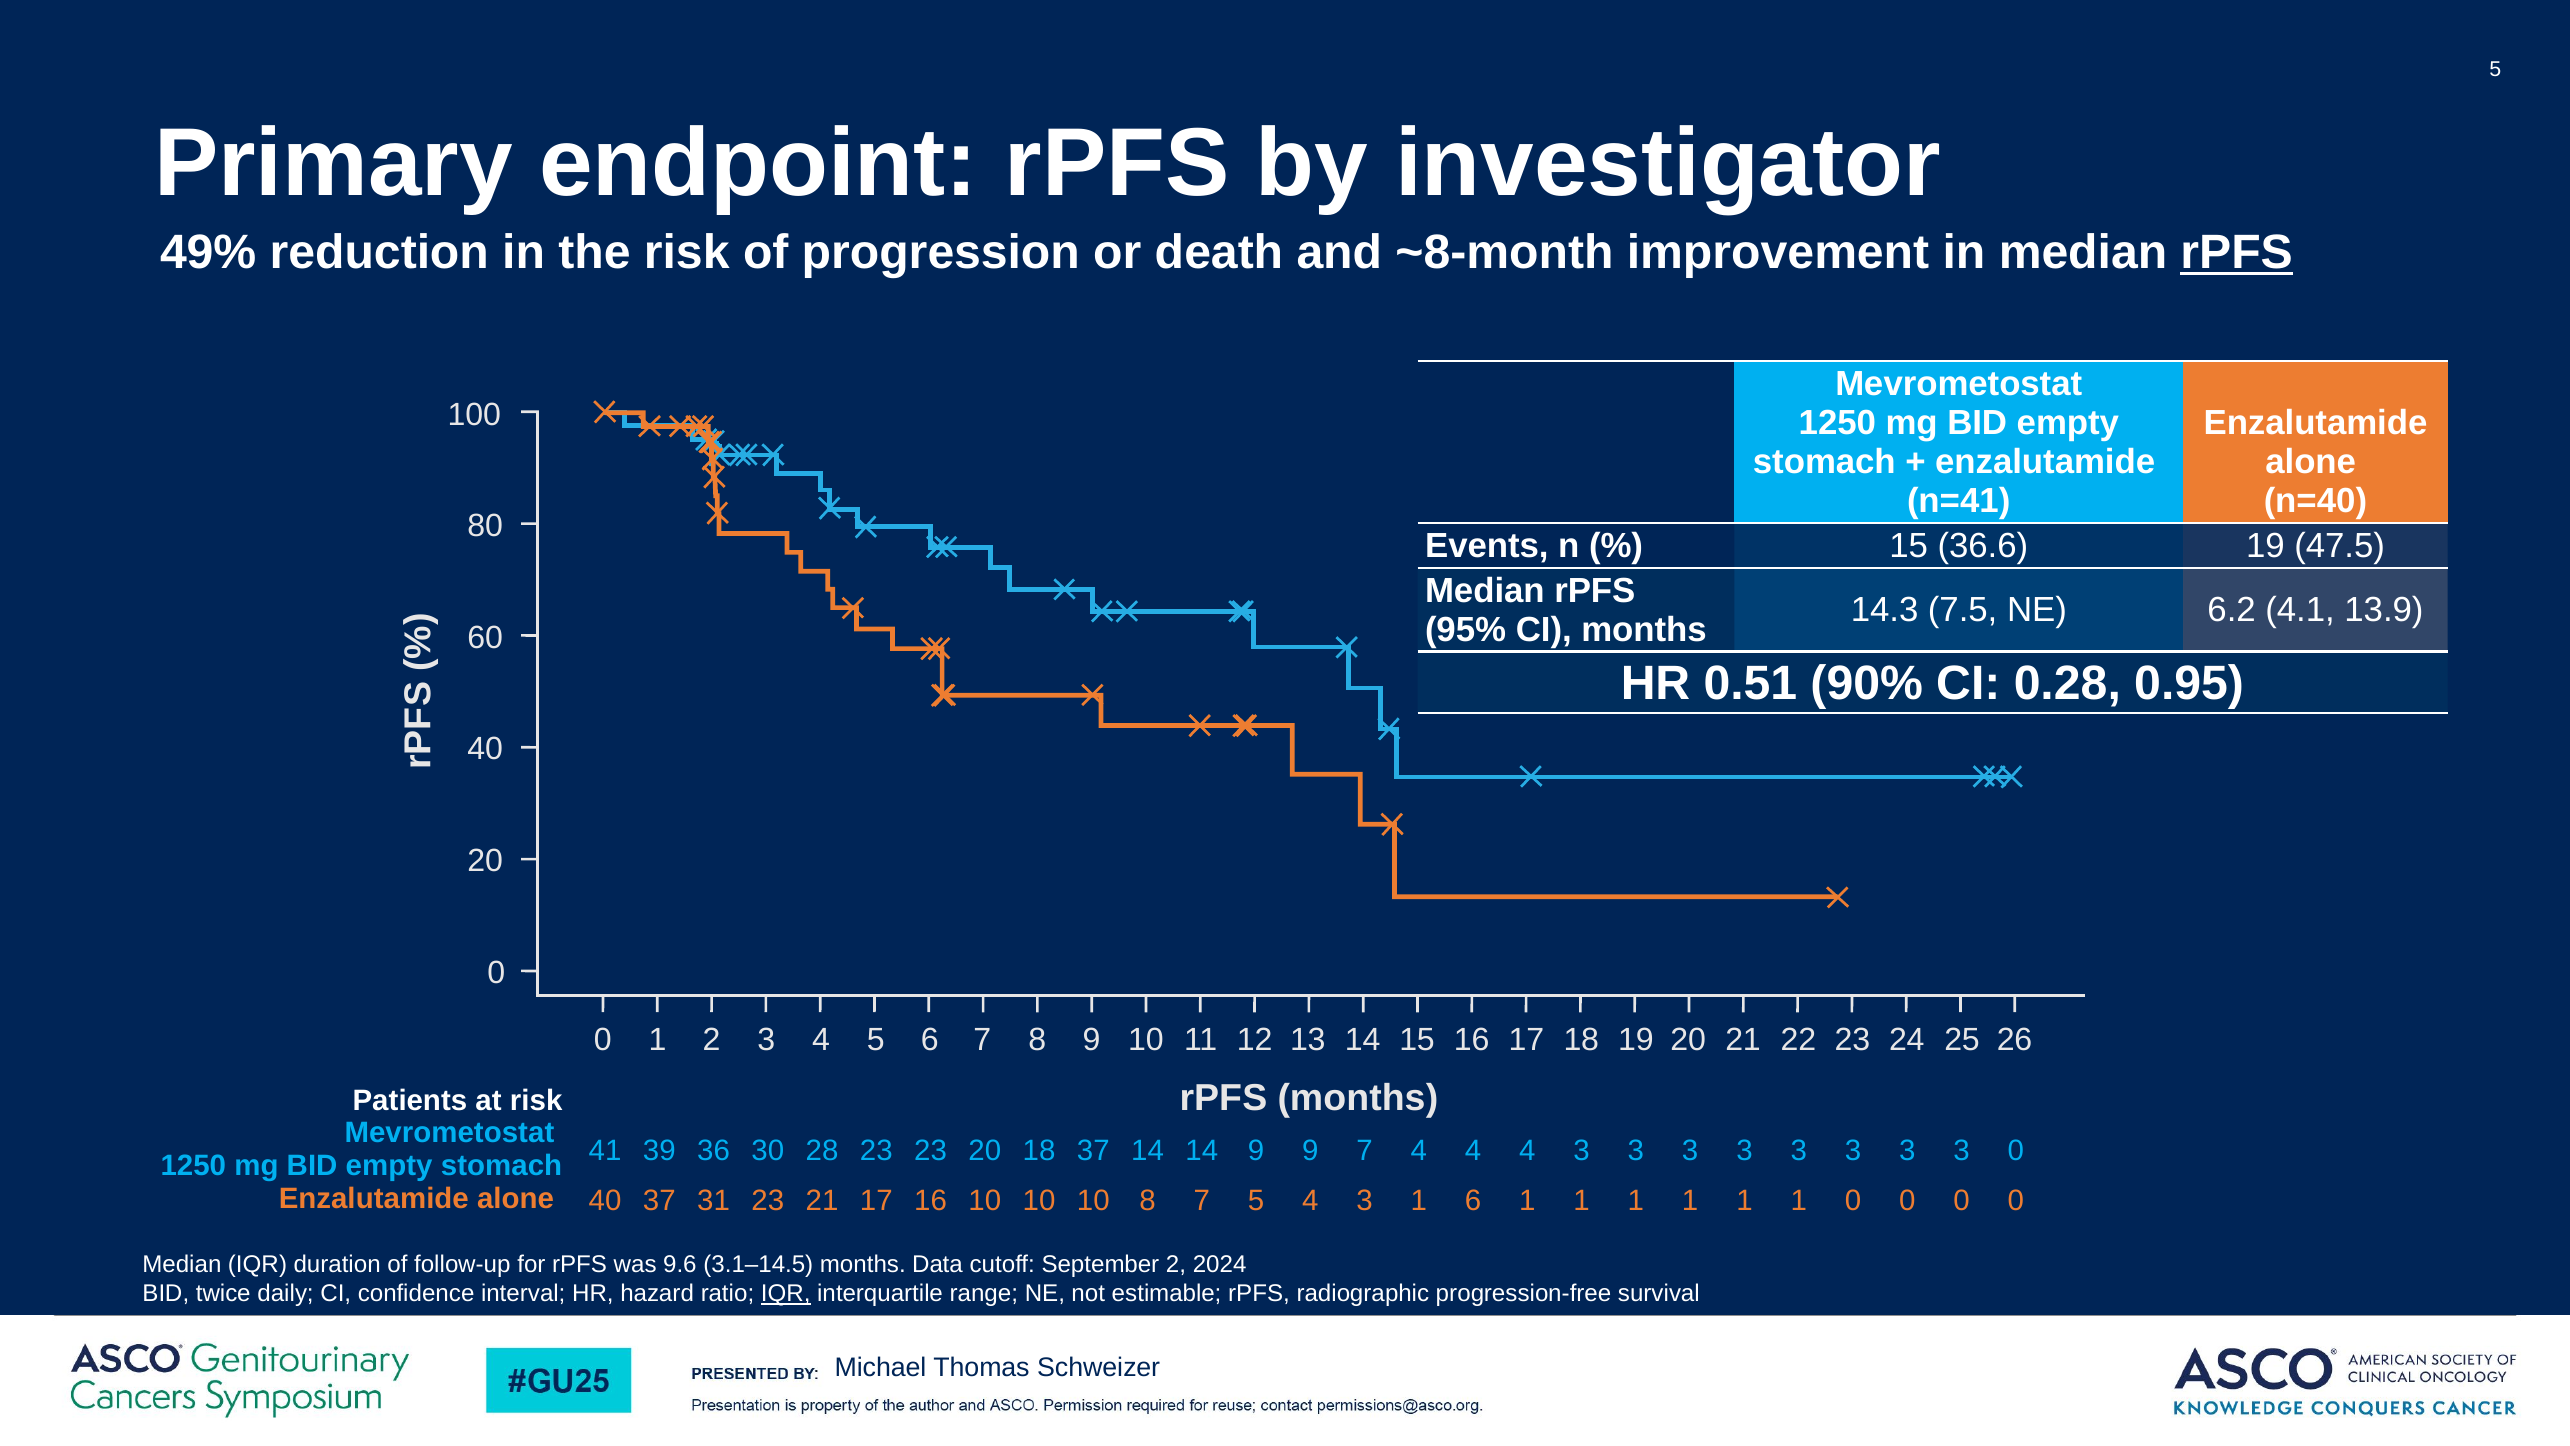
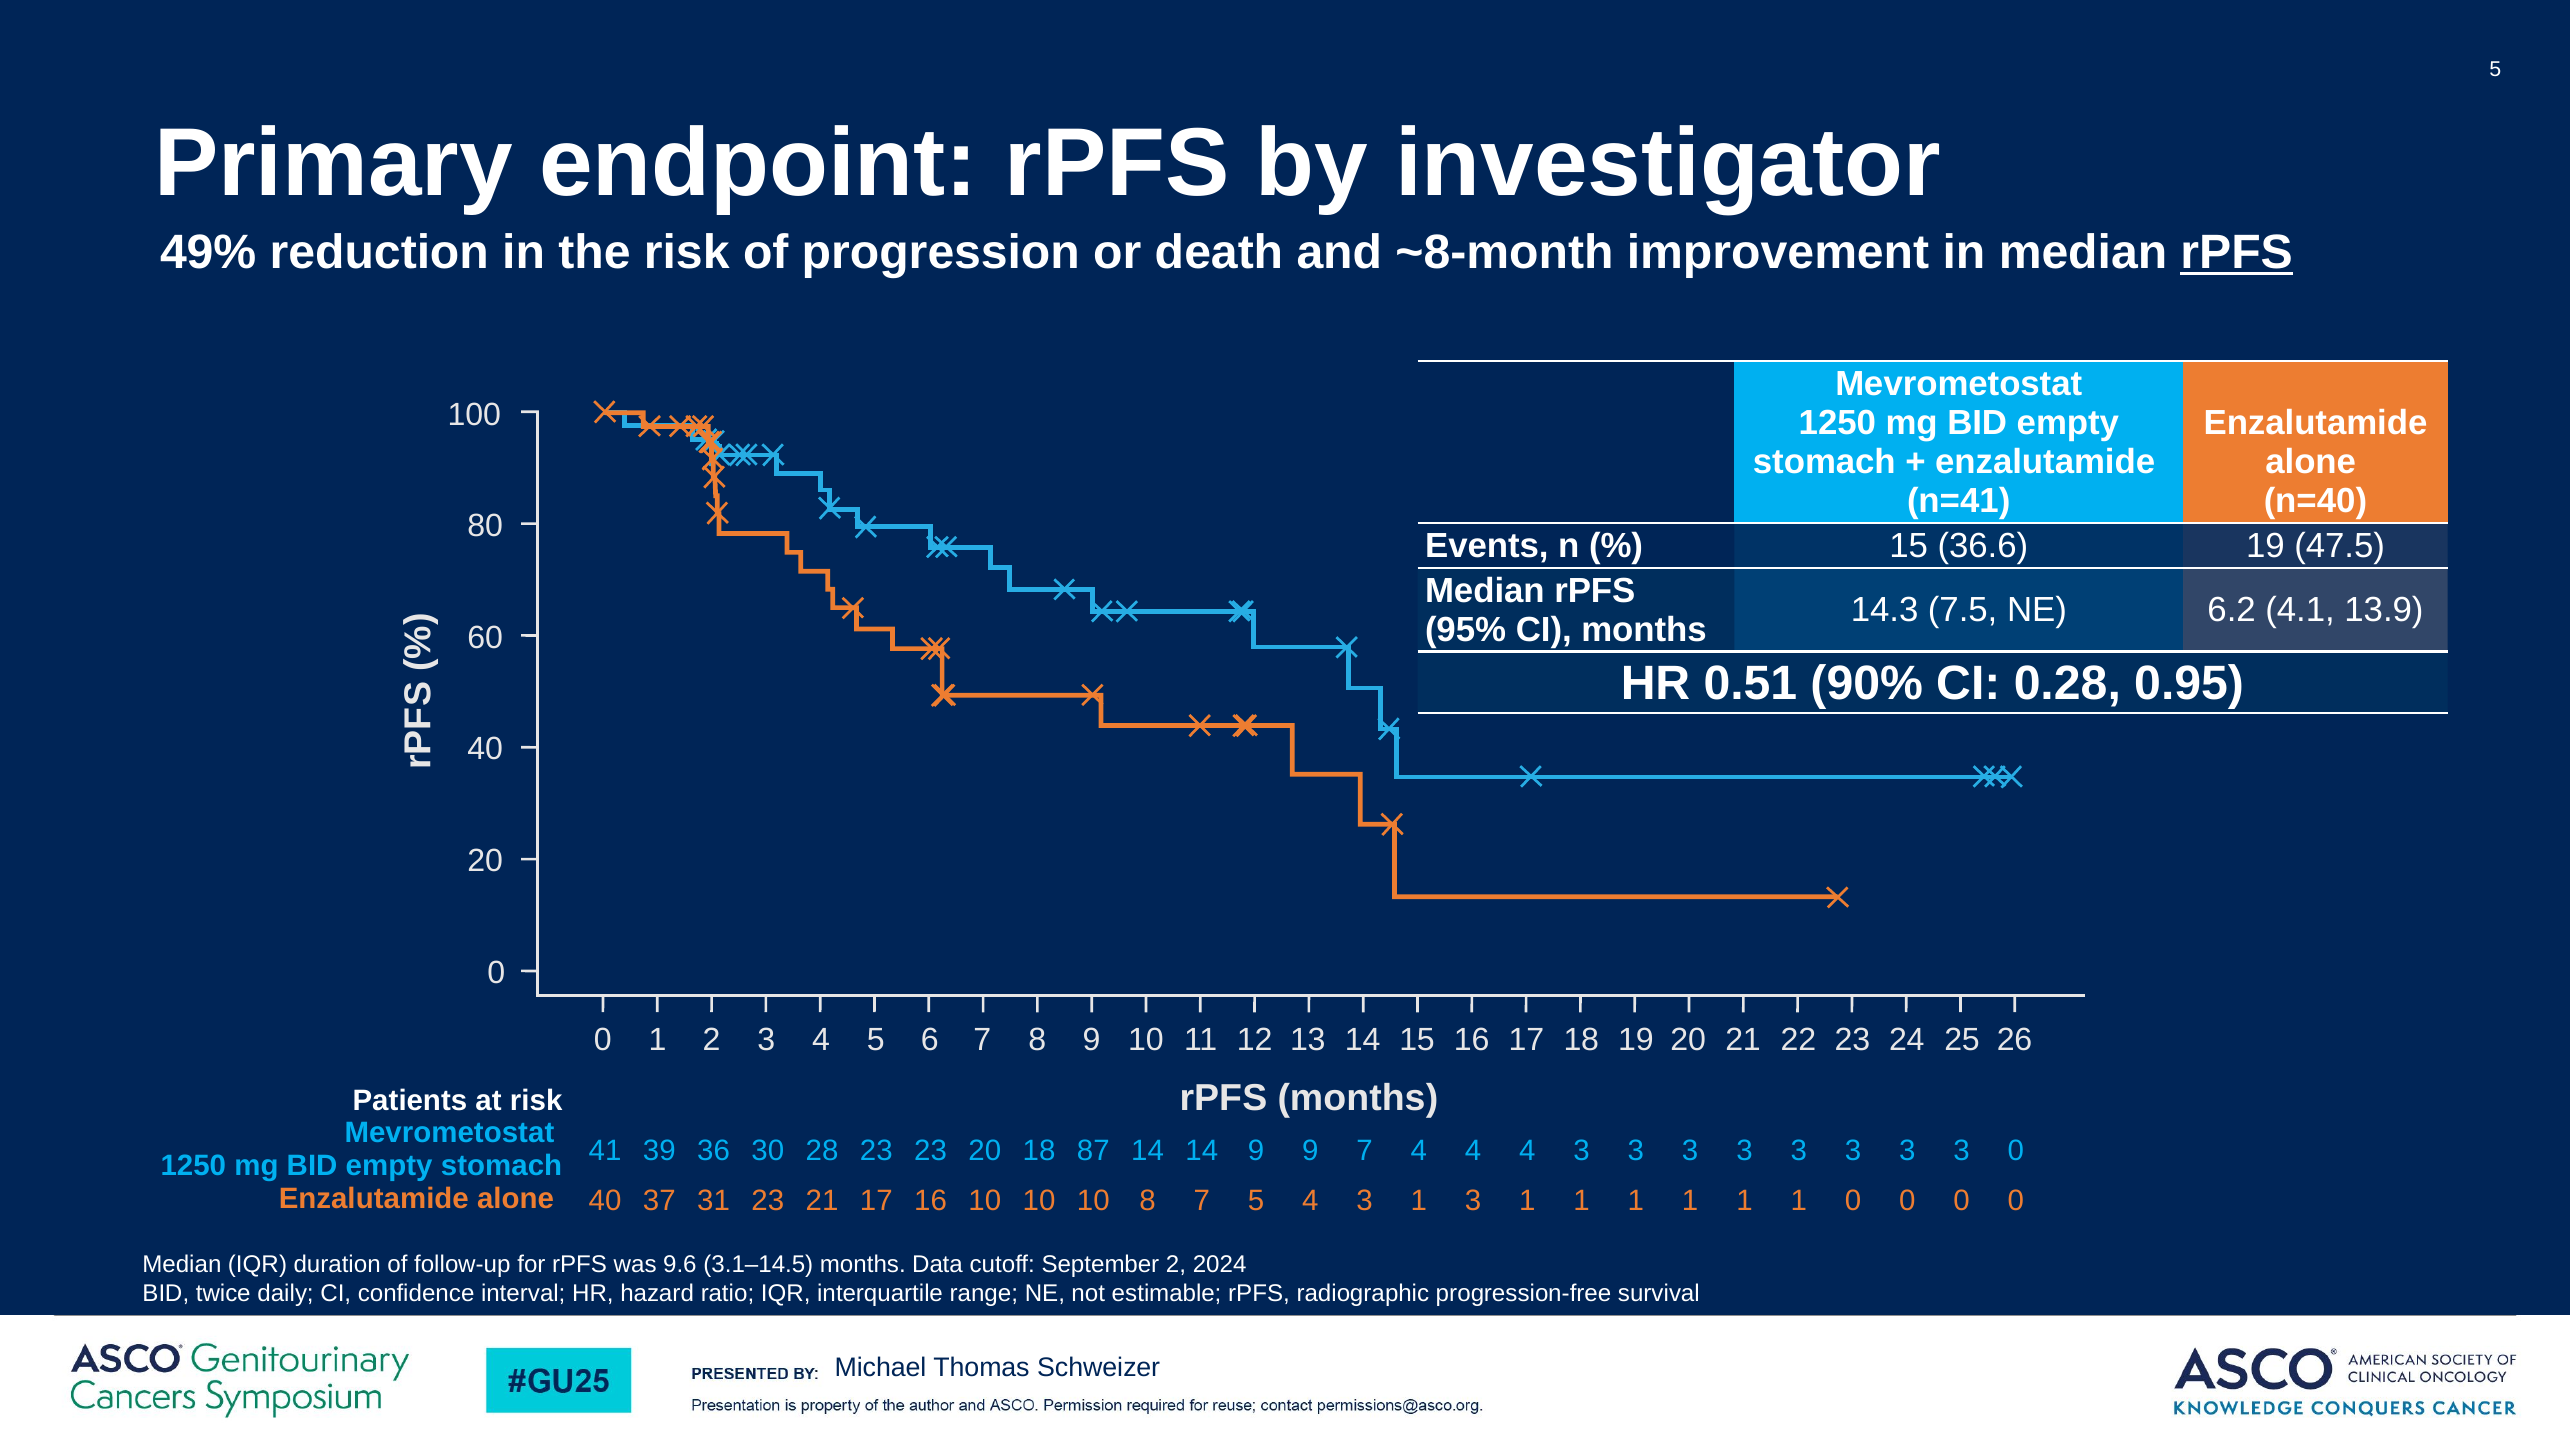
18 37: 37 -> 87 (1093, 1150)
1 6: 6 -> 3 (1473, 1201)
IQR underline: present -> none (786, 1293)
